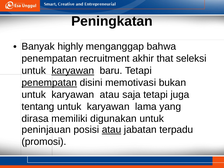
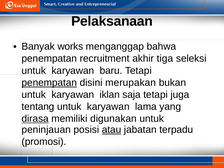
Peningkatan: Peningkatan -> Pelaksanaan (112, 21)
highly: highly -> works (70, 46)
that: that -> tiga (165, 58)
karyawan underline: present -> none (73, 71)
memotivasi: memotivasi -> merupakan (131, 83)
karyawan atau: atau -> iklan (110, 95)
dirasa underline: none -> present (35, 119)
